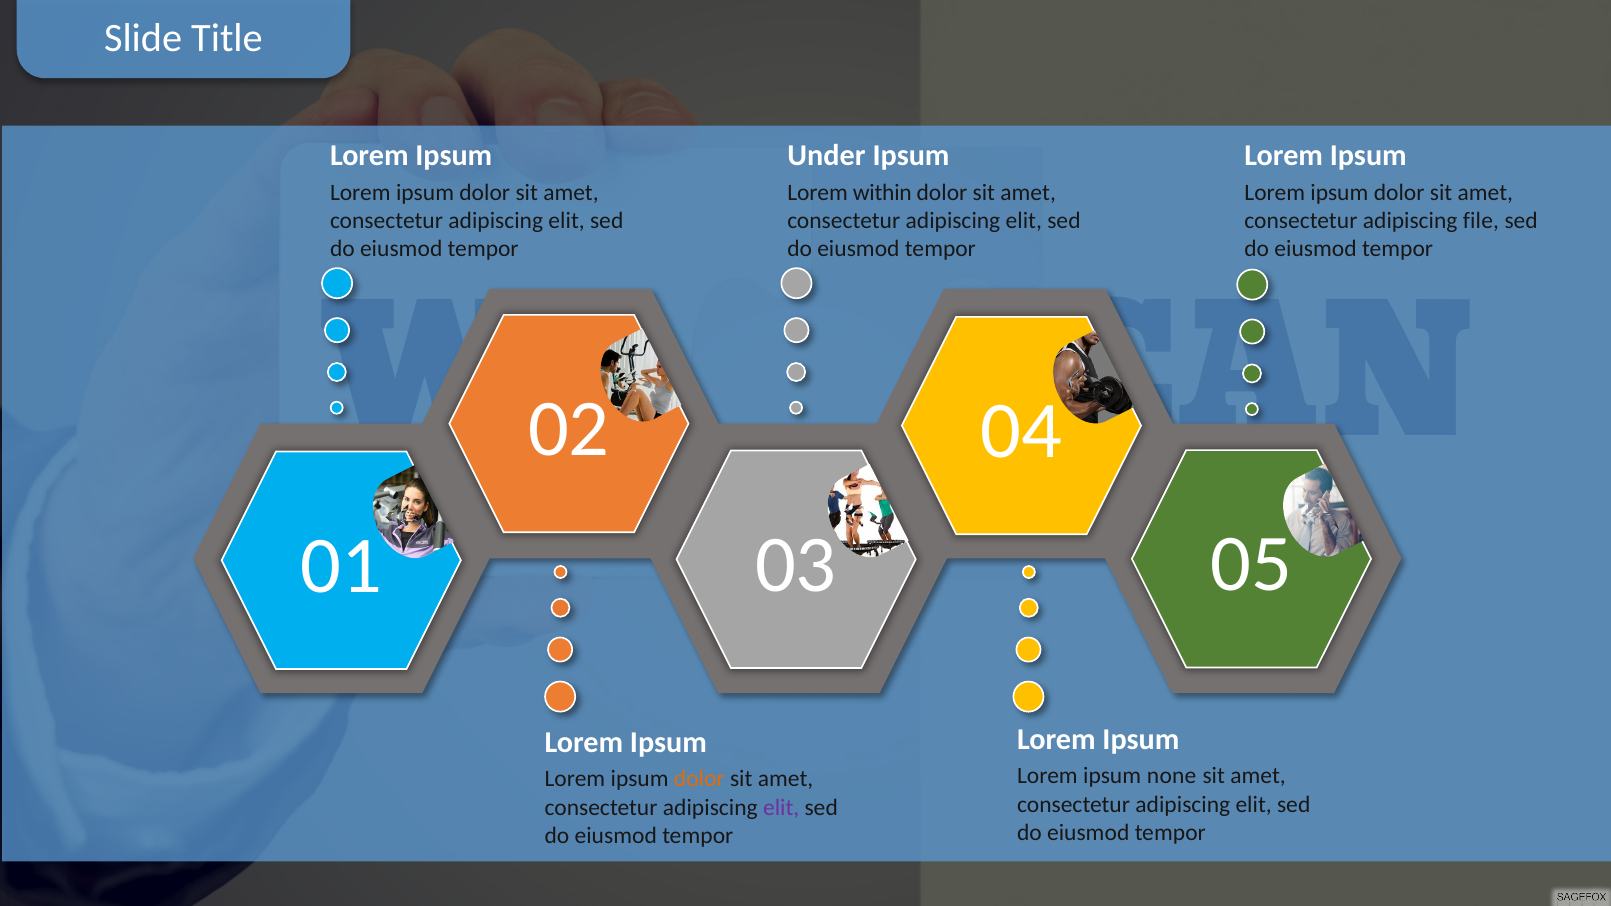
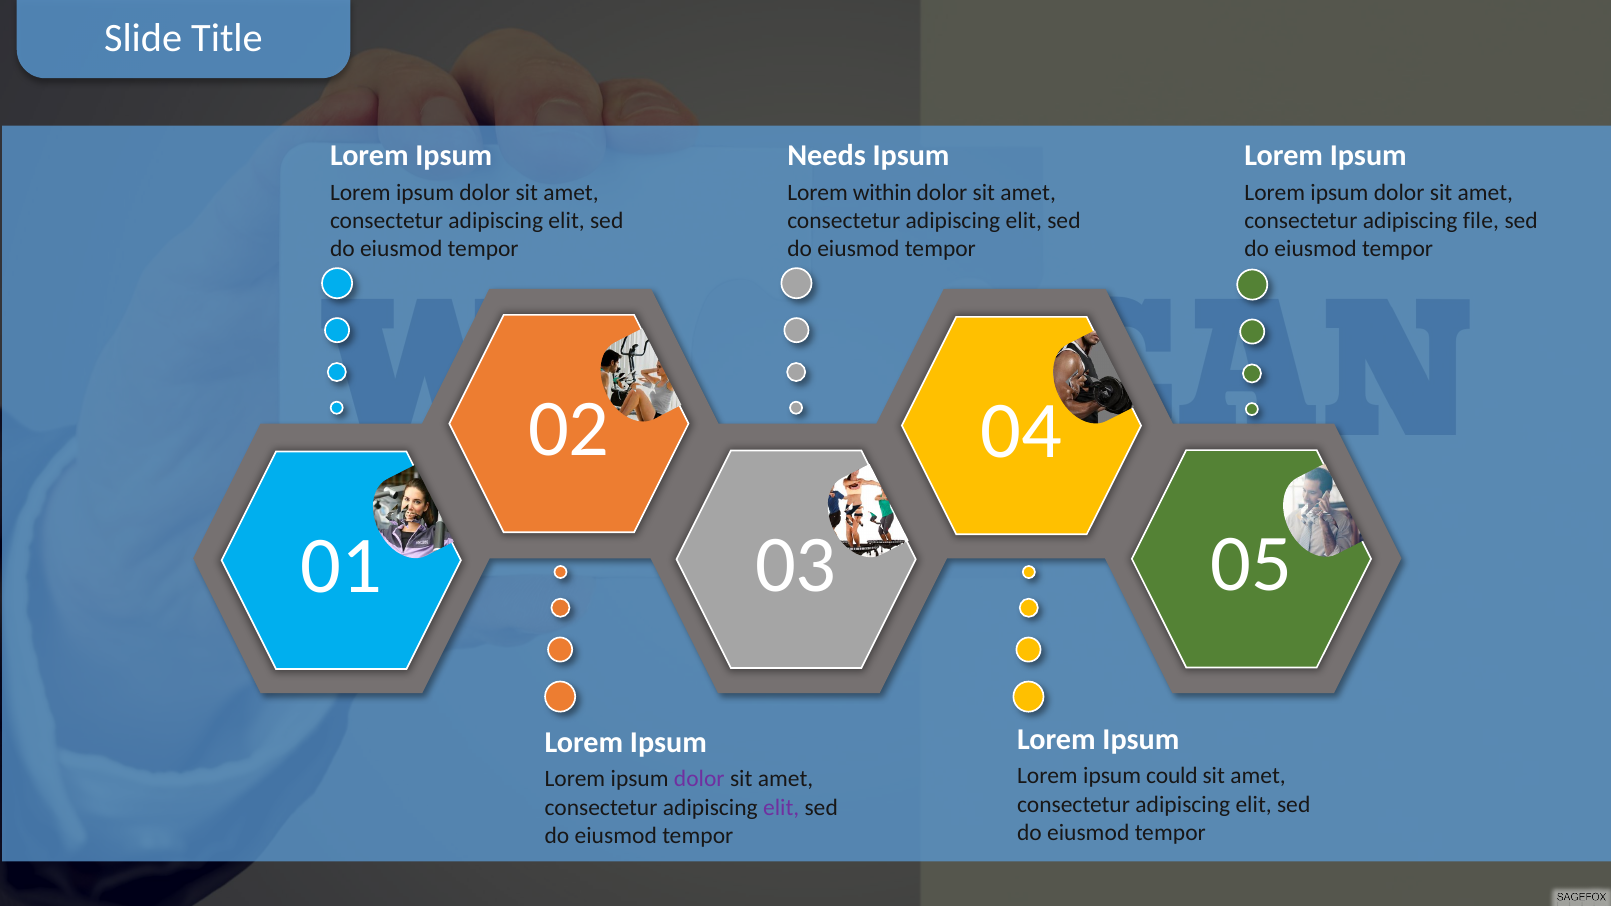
Under: Under -> Needs (827, 156)
none: none -> could (1172, 776)
dolor colour: orange -> purple (699, 779)
